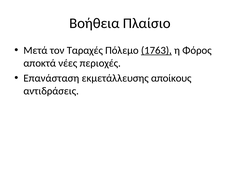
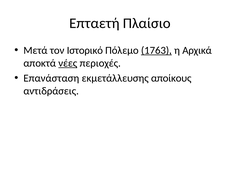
Βοήθεια: Βοήθεια -> Επταετή (94, 23)
Ταραχές: Ταραχές -> Ιστορικό (85, 50)
Φόρος: Φόρος -> Αρχικά (197, 50)
νέες underline: none -> present (68, 63)
